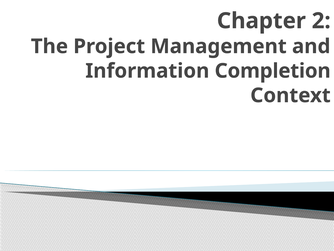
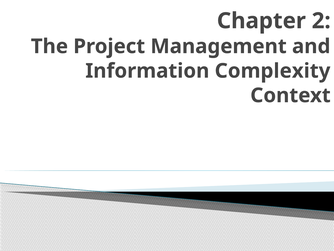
Completion: Completion -> Complexity (273, 71)
